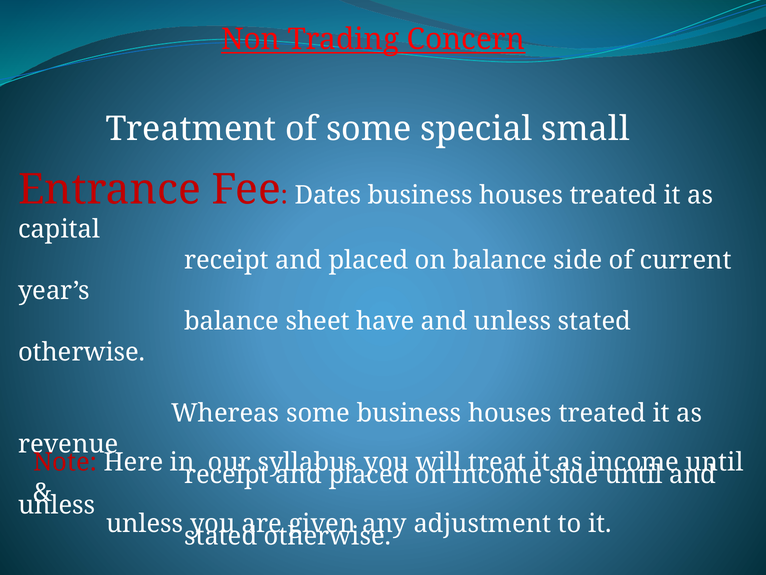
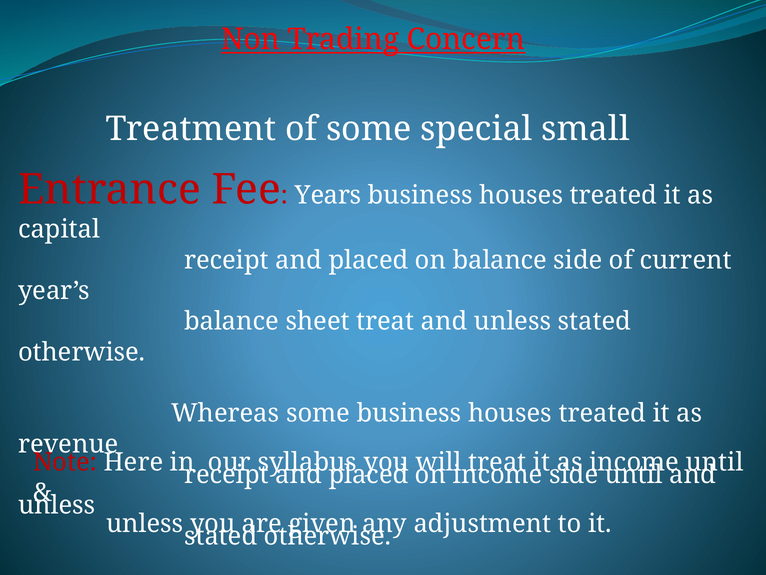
Dates: Dates -> Years (328, 195)
sheet have: have -> treat (385, 321)
